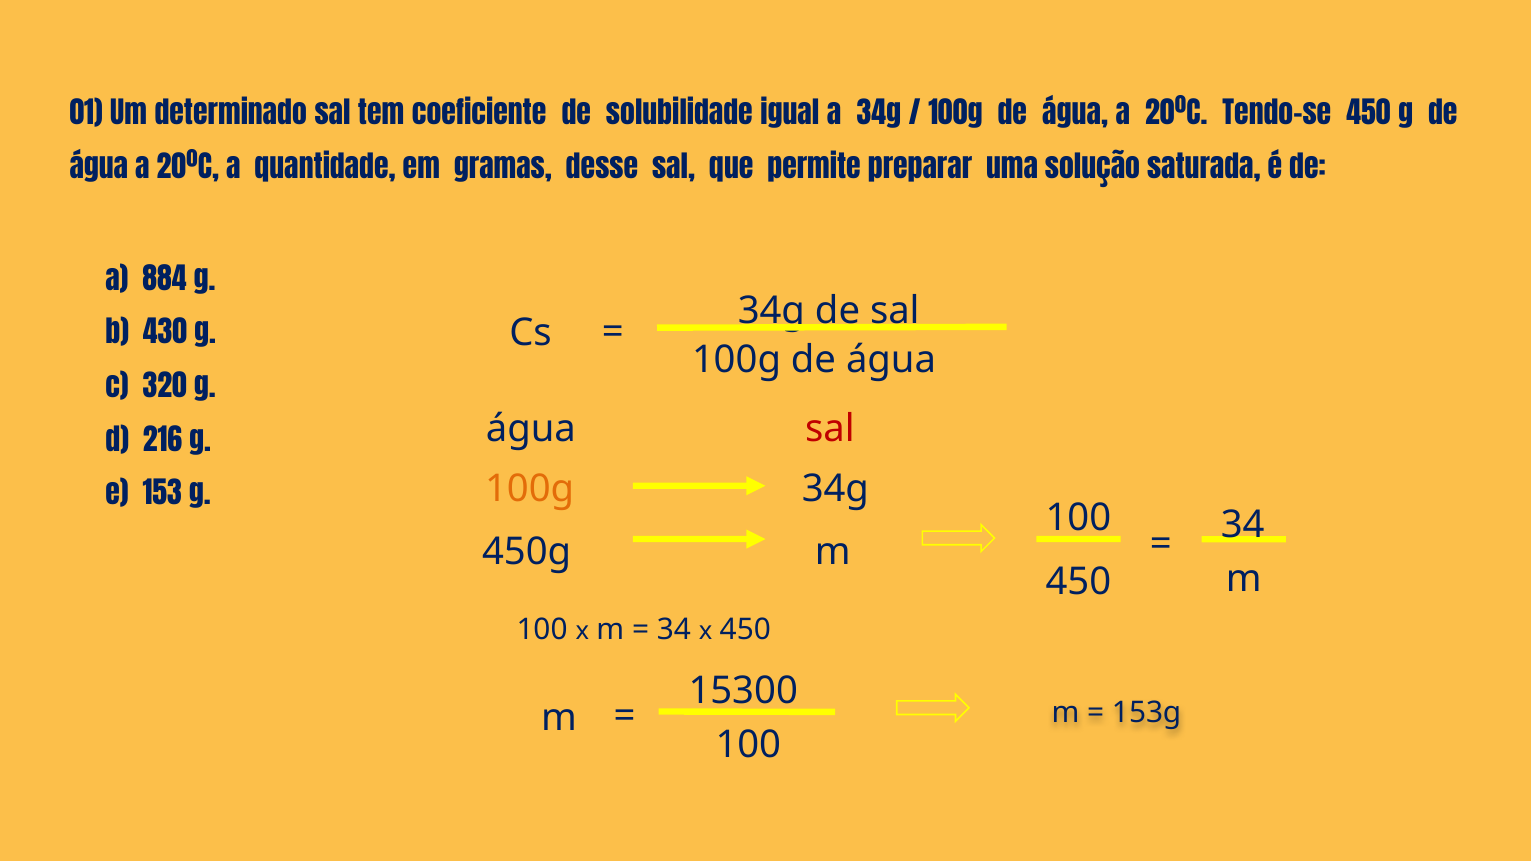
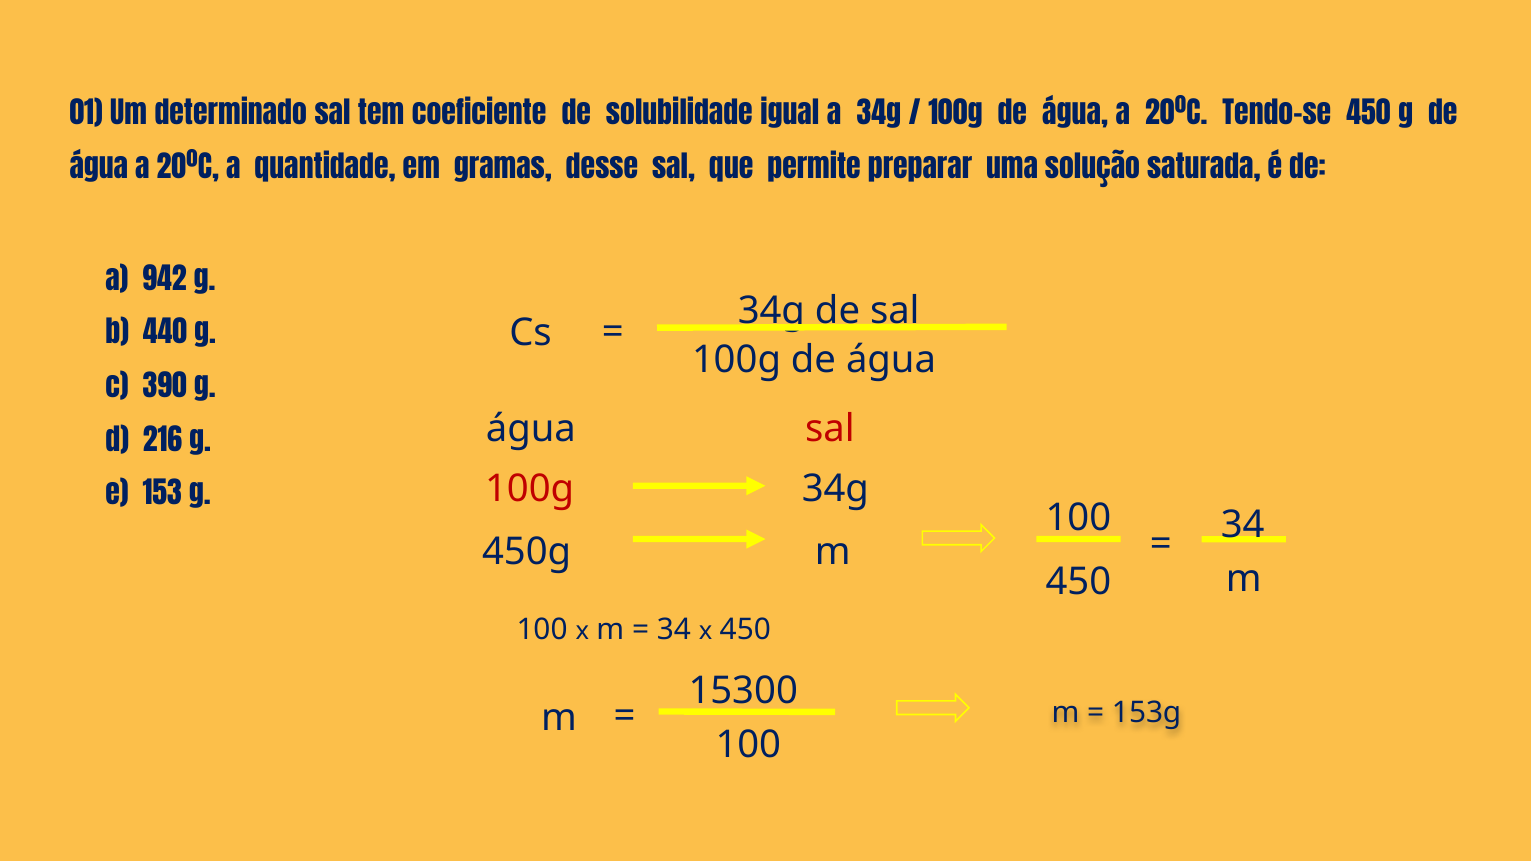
884: 884 -> 942 (165, 281)
430: 430 -> 440 (165, 334)
320: 320 -> 390 (165, 388)
100g colour: orange -> red (530, 489)
